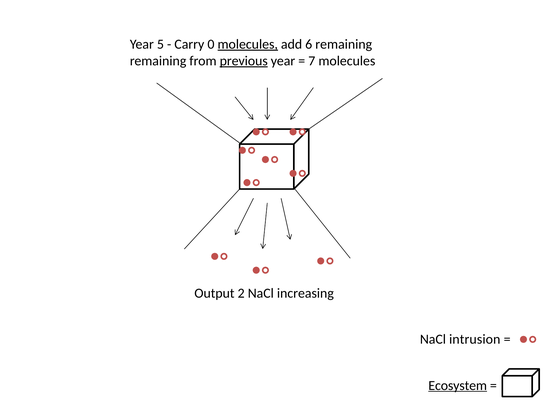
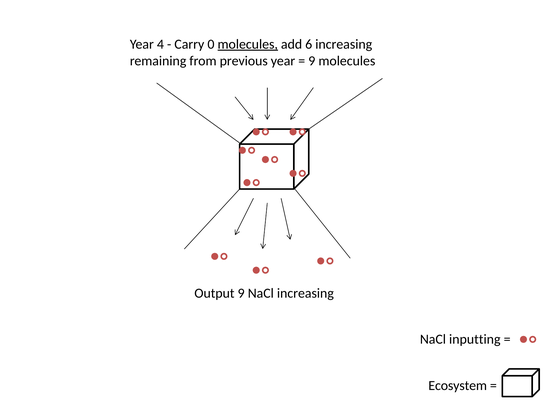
5: 5 -> 4 (160, 44)
6 remaining: remaining -> increasing (344, 44)
previous underline: present -> none (244, 61)
7: 7 -> 9 (312, 61)
Output 2: 2 -> 9 (241, 293)
intrusion: intrusion -> inputting (475, 339)
Ecosystem underline: present -> none (458, 385)
